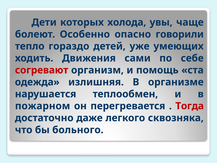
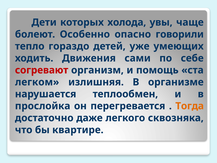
одежда: одежда -> легком (37, 82)
пожарном: пожарном -> прослойка (43, 106)
Тогда colour: red -> orange (190, 106)
больного: больного -> квартире (78, 130)
